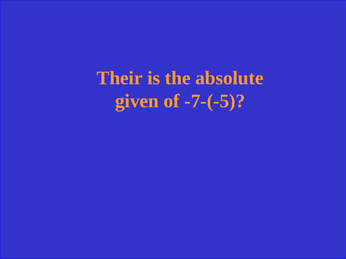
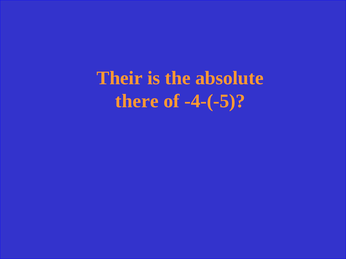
given: given -> there (137, 101)
-7-(-5: -7-(-5 -> -4-(-5 (215, 101)
